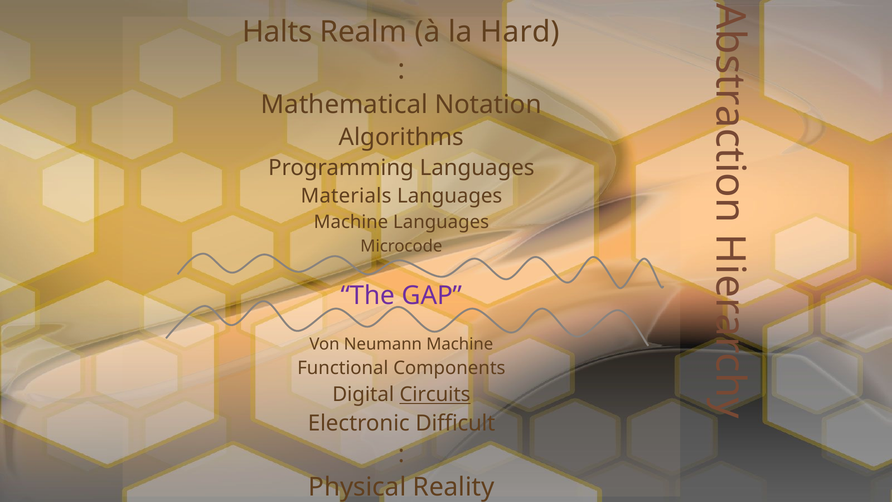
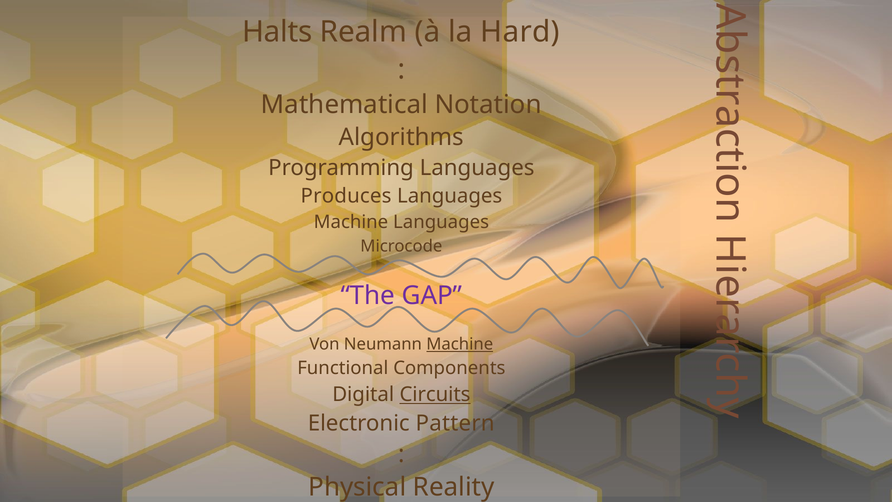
Materials: Materials -> Produces (346, 196)
Machine underline: none -> present (460, 344)
Difficult: Difficult -> Pattern (455, 423)
